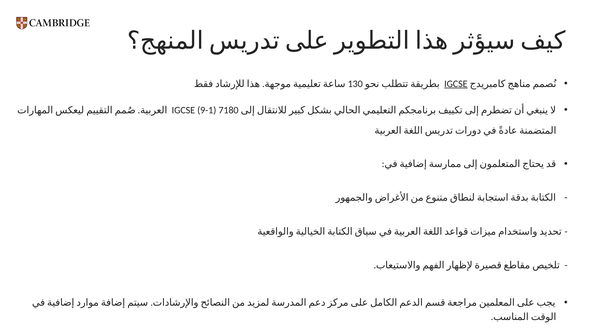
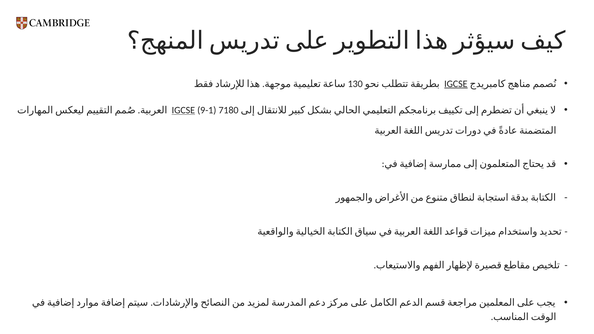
IGCSE underline: none -> present (183, 110)
